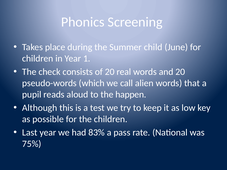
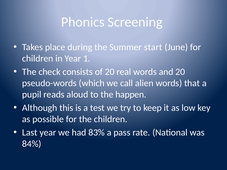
child: child -> start (153, 47)
75%: 75% -> 84% (32, 144)
